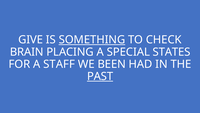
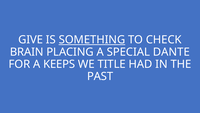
STATES: STATES -> DANTE (171, 52)
STAFF: STAFF -> KEEPS (59, 64)
BEEN: BEEN -> TITLE (112, 64)
PAST underline: present -> none (100, 76)
